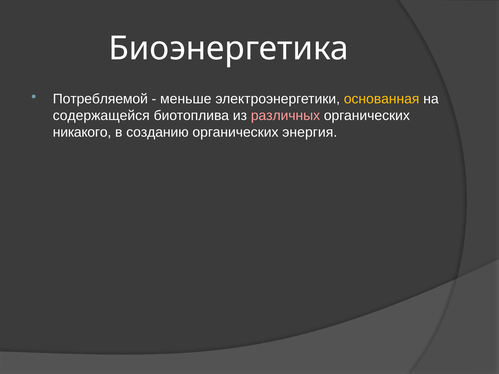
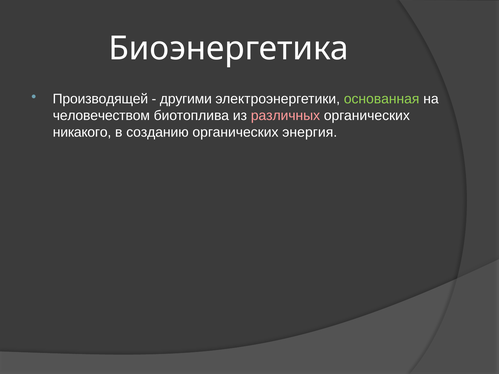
Потребляемой: Потребляемой -> Производящей (100, 99)
меньше: меньше -> другими (186, 99)
основанная colour: yellow -> light green (382, 99)
содержащейся: содержащейся -> человечеством (101, 116)
